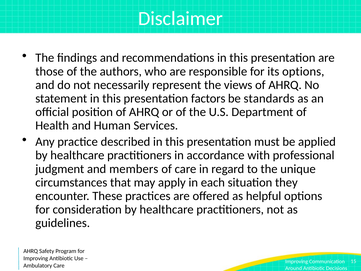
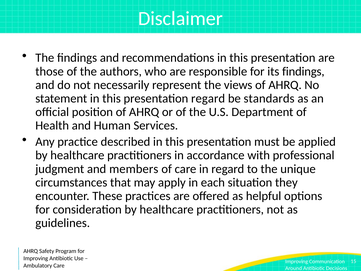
its options: options -> findings (303, 71)
presentation factors: factors -> regard (208, 98)
